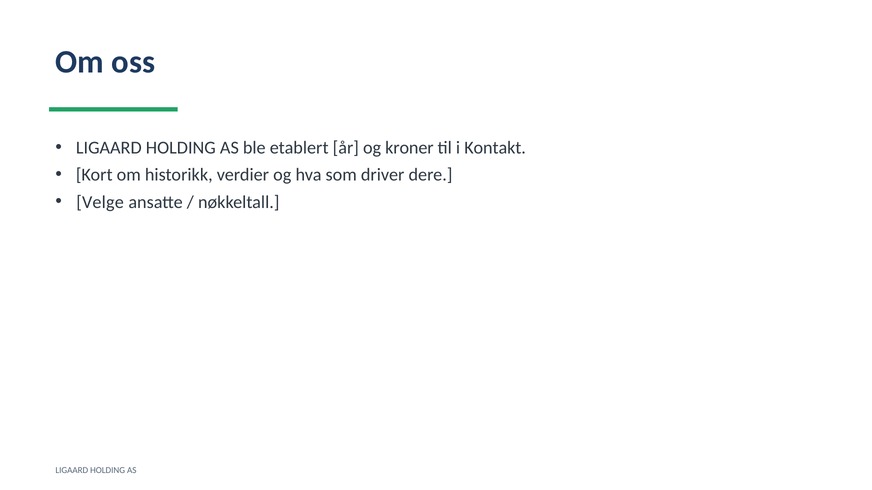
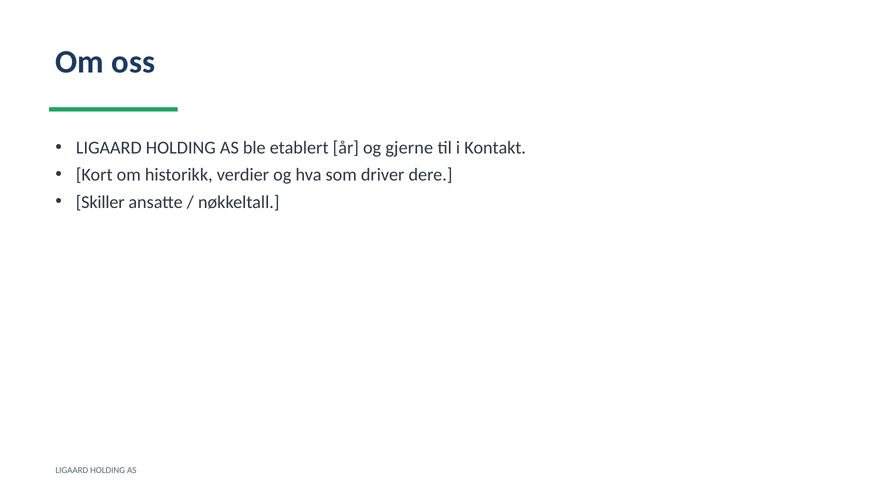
kroner: kroner -> gjerne (409, 148)
Velge: Velge -> Skiller (100, 202)
